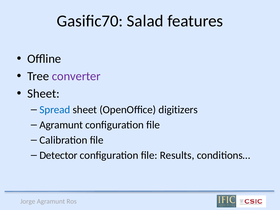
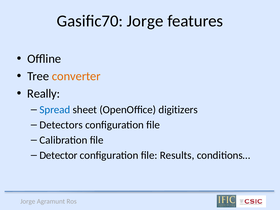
Gasific70 Salad: Salad -> Jorge (145, 21)
converter colour: purple -> orange (76, 76)
Sheet: Sheet -> Really (44, 94)
Agramunt: Agramunt -> Detectors (61, 125)
